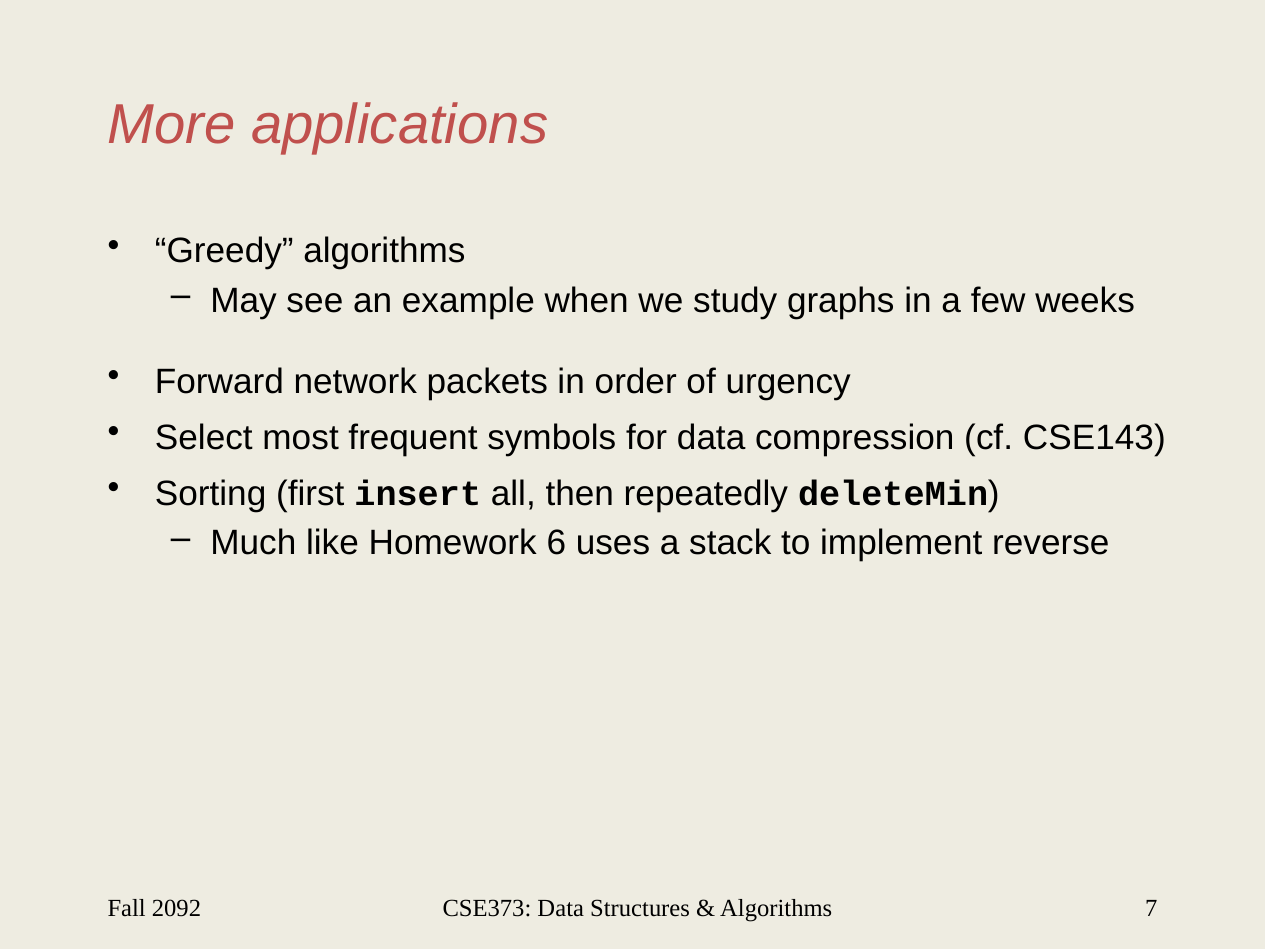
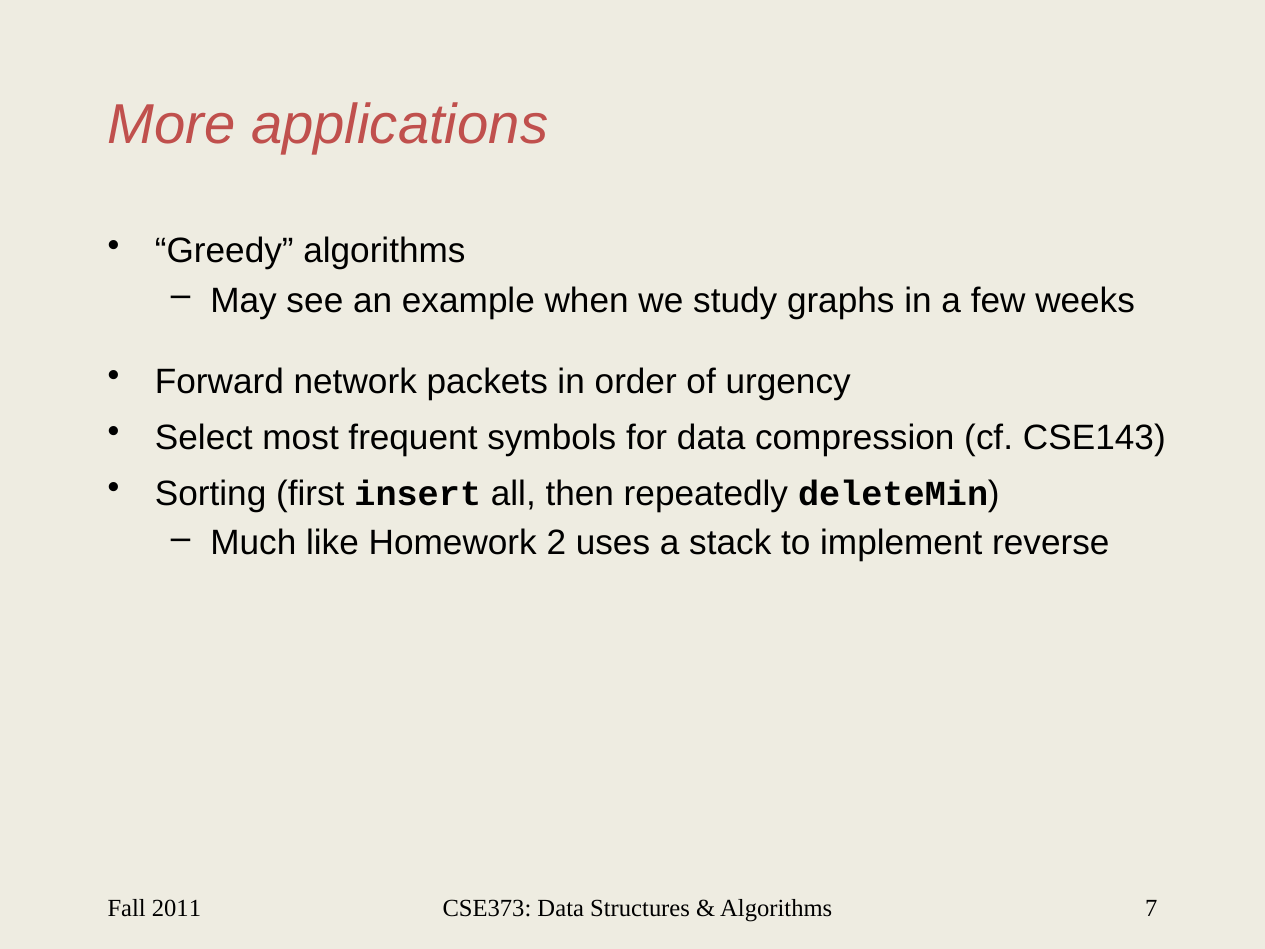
6: 6 -> 2 (556, 543)
2092: 2092 -> 2011 (177, 908)
